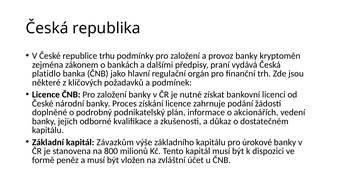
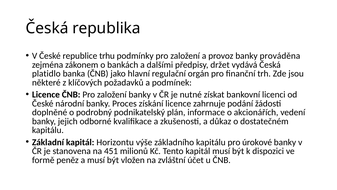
kryptoměn: kryptoměn -> prováděna (280, 56)
praní: praní -> držet (220, 65)
Závazkům: Závazkům -> Horizontu (115, 142)
800: 800 -> 451 (111, 151)
